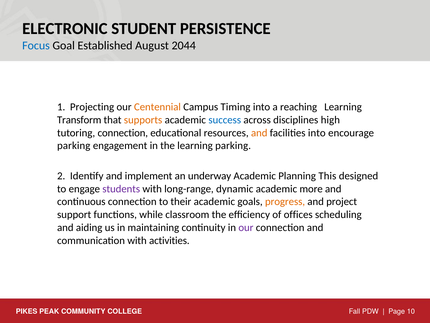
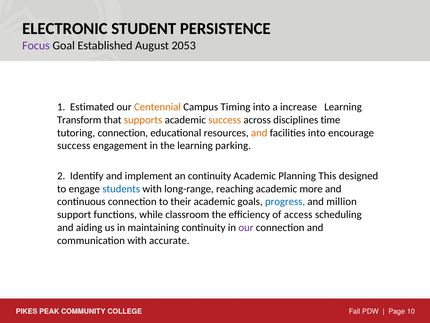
Focus colour: blue -> purple (36, 45)
2044: 2044 -> 2053 (184, 45)
Projecting: Projecting -> Estimated (92, 107)
reaching: reaching -> increase (299, 107)
success colour: blue -> orange (225, 120)
high: high -> time (330, 120)
parking: parking -> success (74, 146)
an underway: underway -> continuity (210, 176)
students colour: purple -> blue (121, 189)
dynamic: dynamic -> reaching (235, 189)
progress colour: orange -> blue (285, 201)
project: project -> million (342, 201)
offices: offices -> access (298, 214)
activities: activities -> accurate (169, 240)
